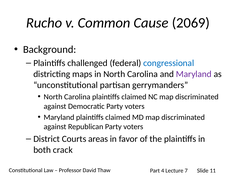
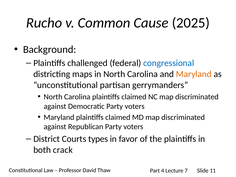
2069: 2069 -> 2025 (191, 23)
Maryland colour: purple -> orange (194, 74)
areas: areas -> types (98, 139)
